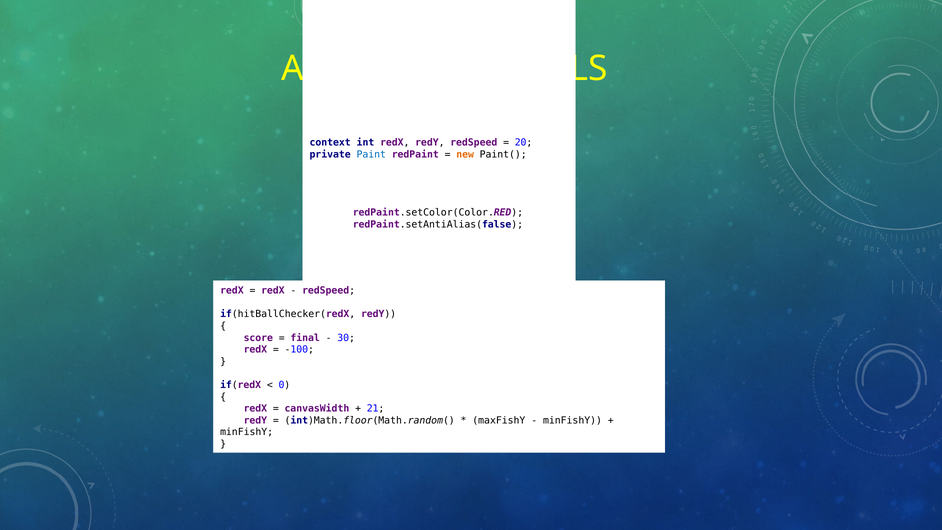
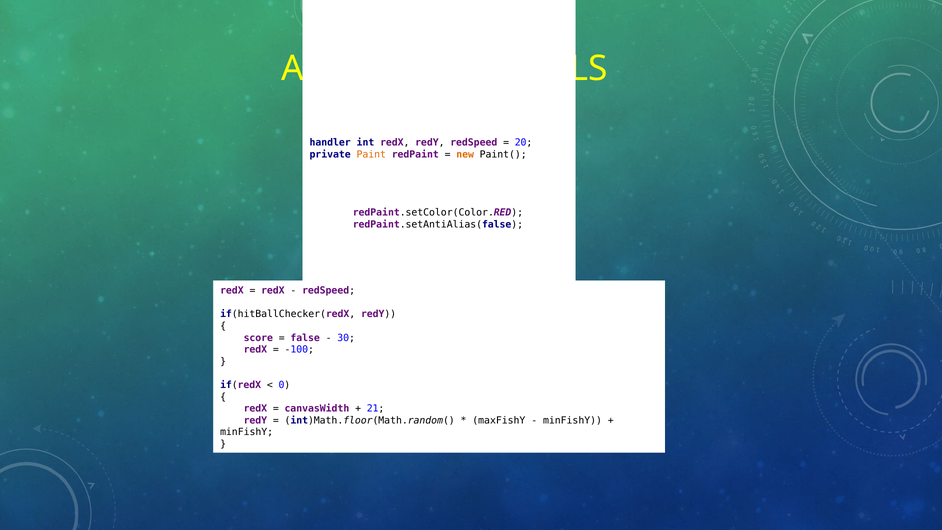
context: context -> handler (330, 143)
Paint colour: blue -> orange (371, 154)
final: final -> false (305, 338)
